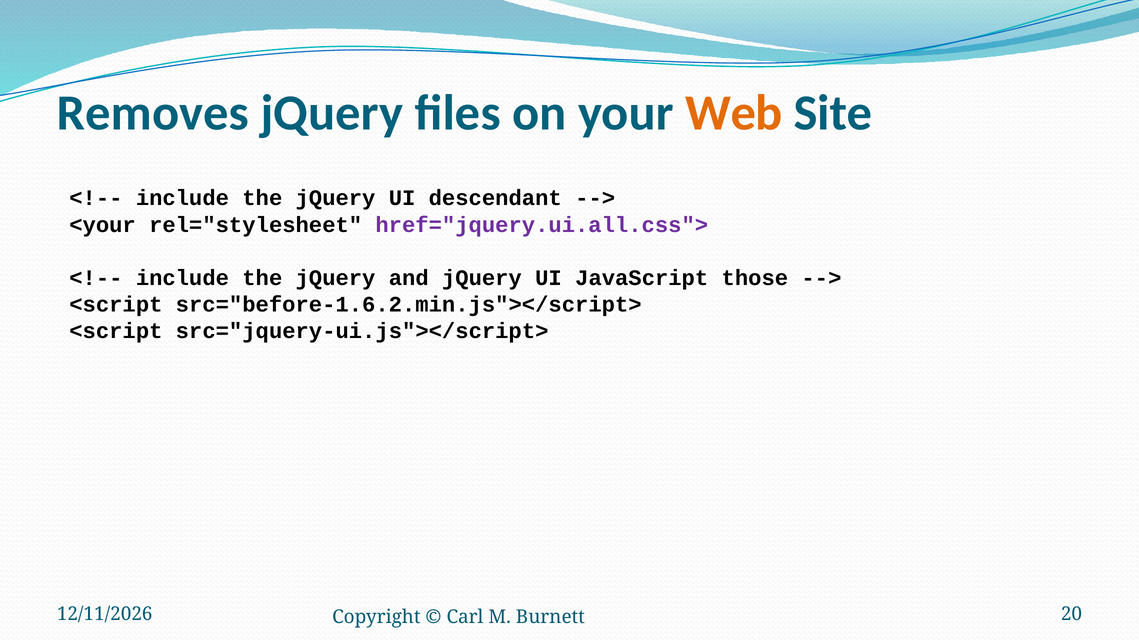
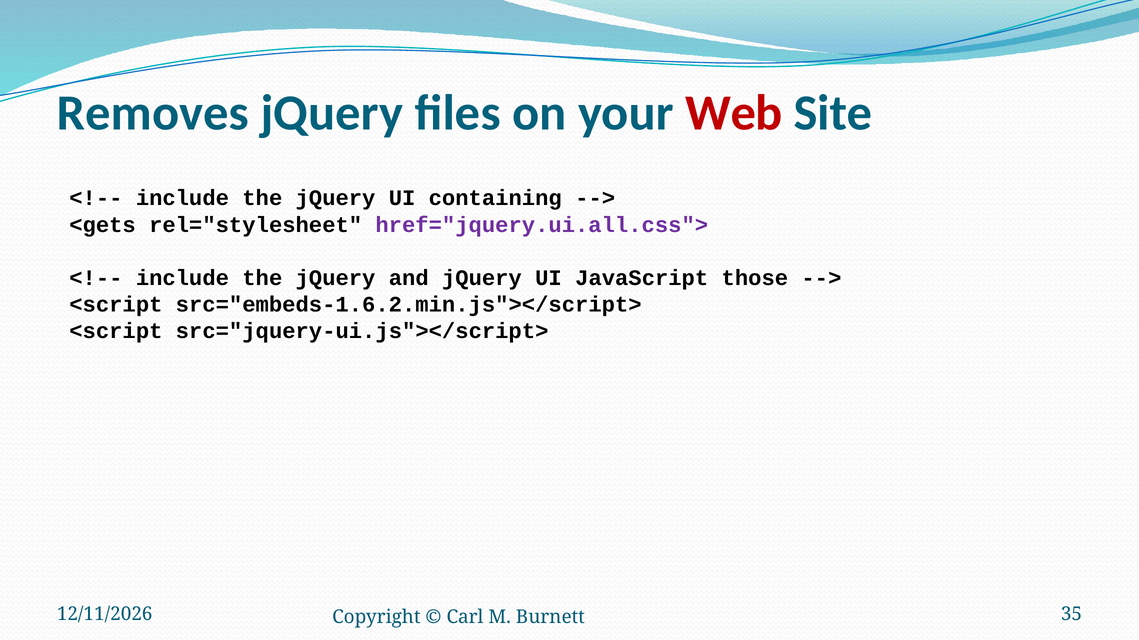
Web colour: orange -> red (734, 113)
descendant: descendant -> containing (495, 198)
<your: <your -> <gets (103, 225)
src="before-1.6.2.min.js"></script>: src="before-1.6.2.min.js"></script> -> src="embeds-1.6.2.min.js"></script> (409, 305)
20: 20 -> 35 (1072, 615)
